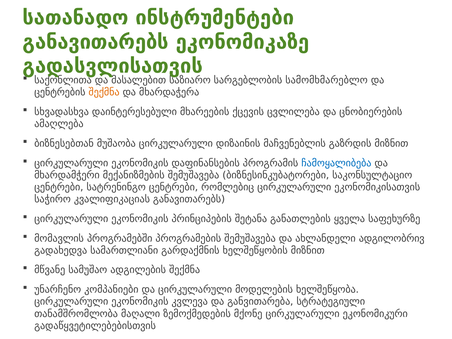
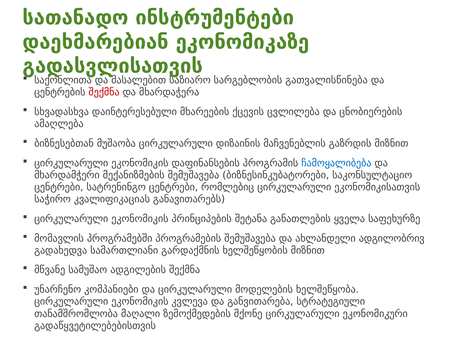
განავითარებს: განავითარებს -> დაეხმარებიან (96, 42)
სამომხმარებლო: სამომხმარებლო -> გათვალისწინება (327, 80)
შექმნა colour: orange -> red (104, 92)
